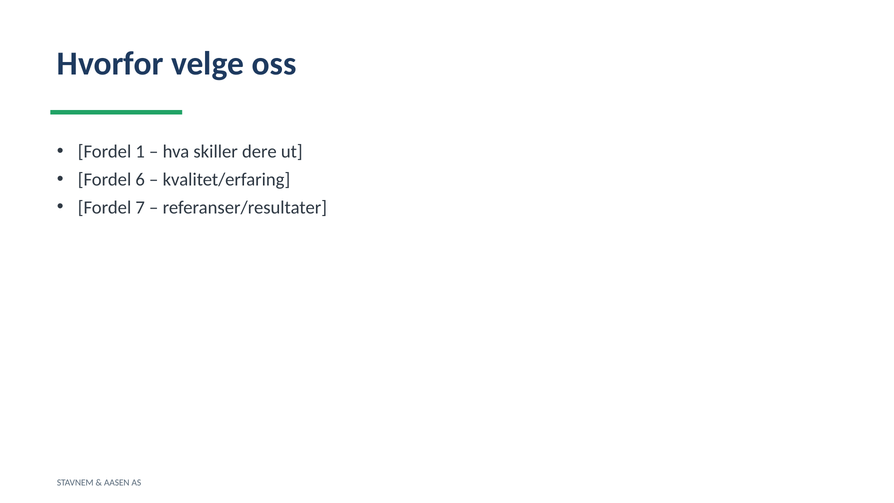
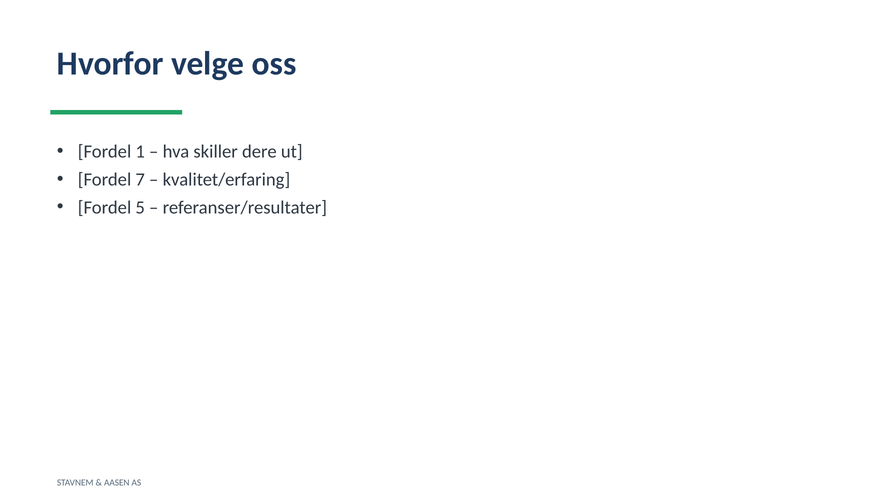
6: 6 -> 7 (140, 179)
7: 7 -> 5 (140, 207)
